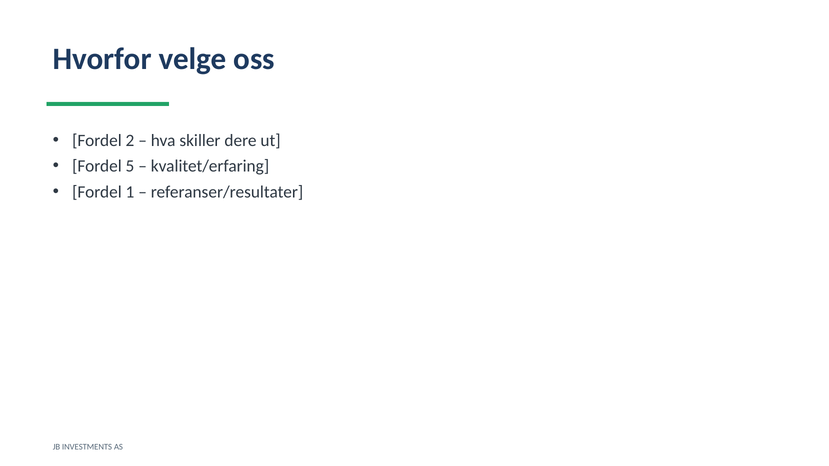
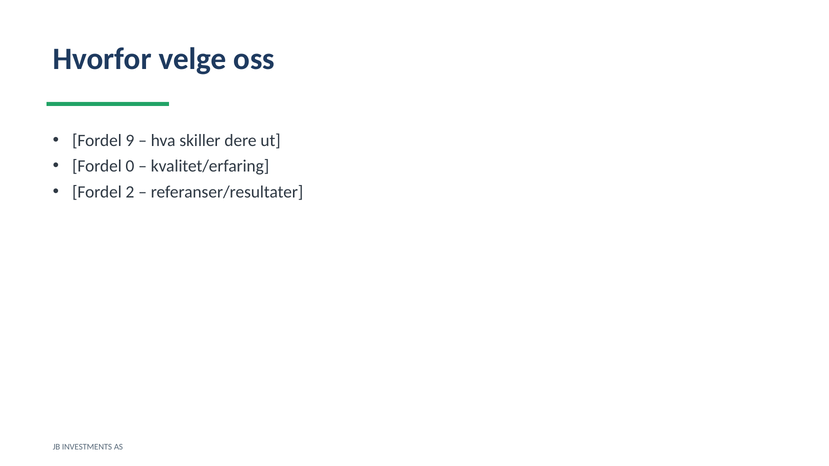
2: 2 -> 9 (130, 140)
5: 5 -> 0 (130, 166)
1: 1 -> 2 (130, 192)
